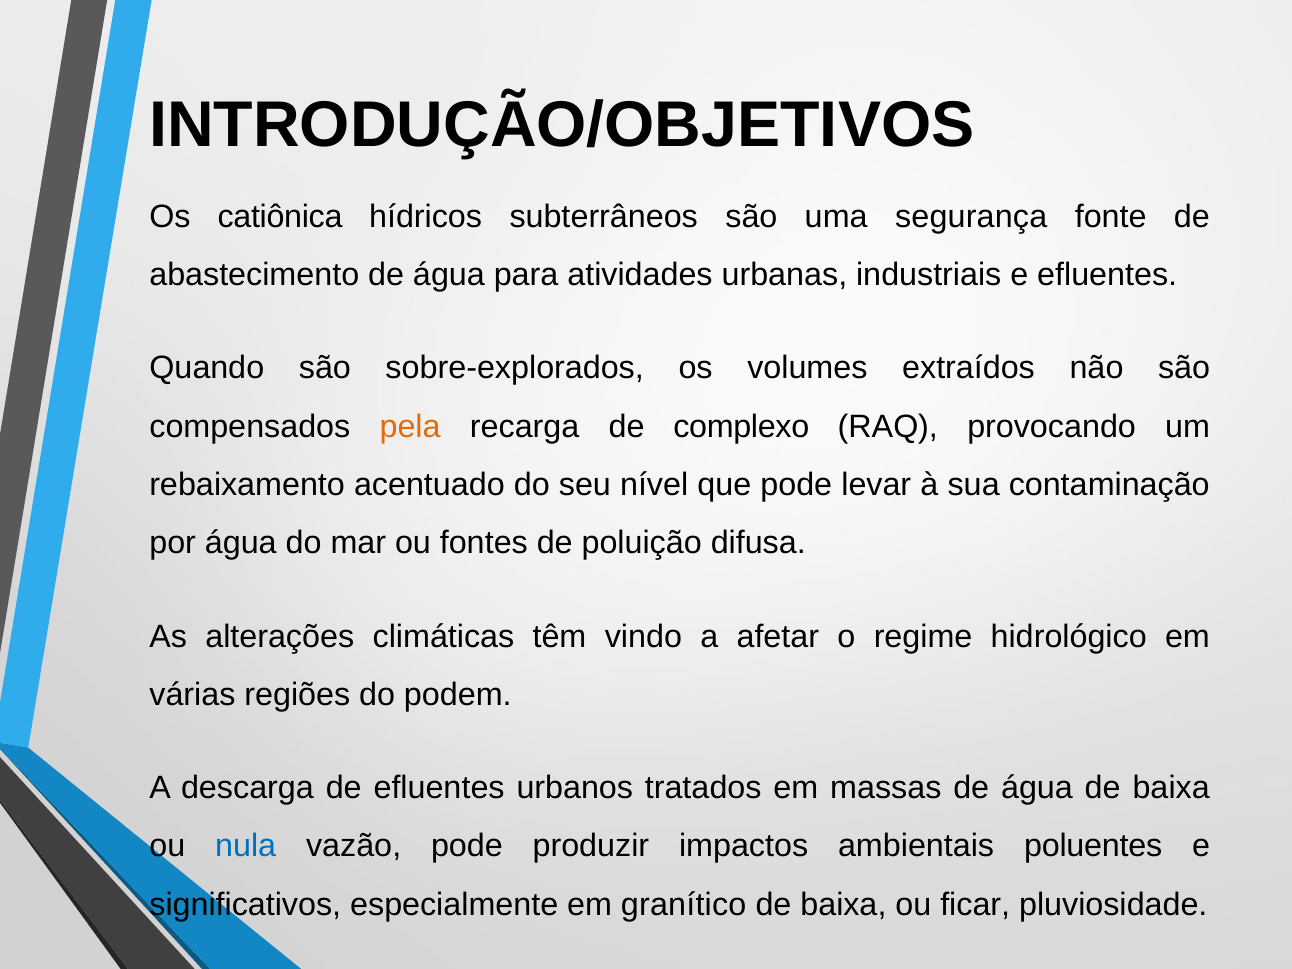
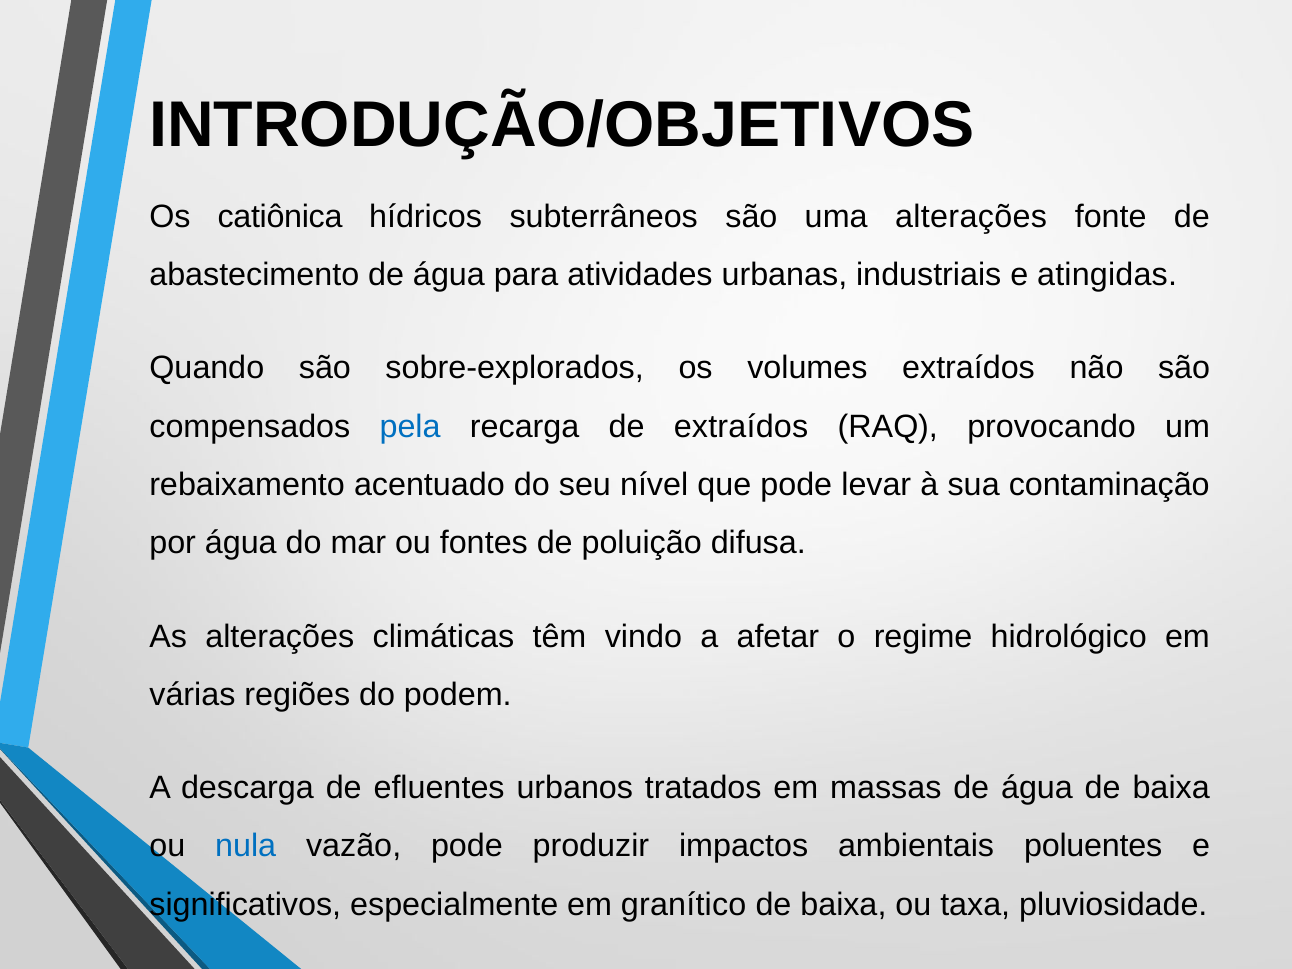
uma segurança: segurança -> alterações (971, 216)
e efluentes: efluentes -> atingidas (1107, 275)
pela colour: orange -> blue (410, 426)
de complexo: complexo -> extraídos (741, 426)
ficar: ficar -> taxa (975, 904)
